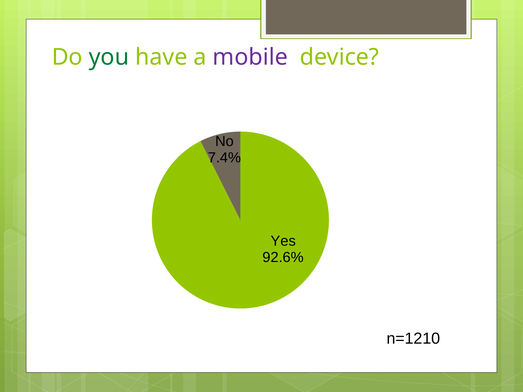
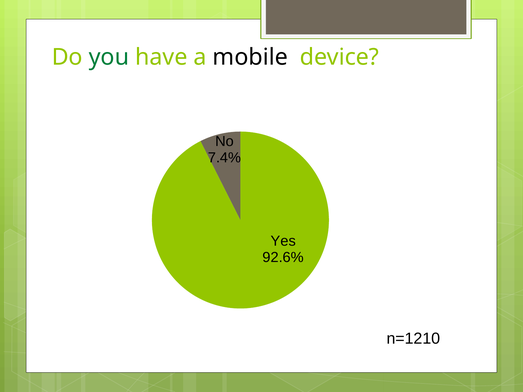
mobile colour: purple -> black (250, 57)
